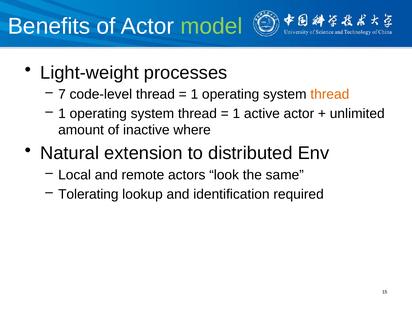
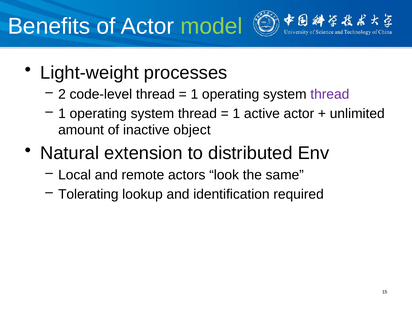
7: 7 -> 2 (62, 94)
thread colour: orange -> purple (330, 94)
where: where -> object (192, 130)
